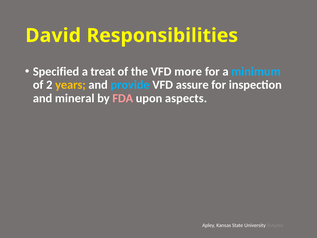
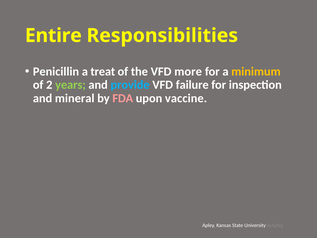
David: David -> Entire (53, 36)
Specified: Specified -> Penicillin (56, 71)
minimum colour: light blue -> yellow (256, 71)
years colour: yellow -> light green (70, 85)
assure: assure -> failure (192, 85)
aspects: aspects -> vaccine (186, 98)
